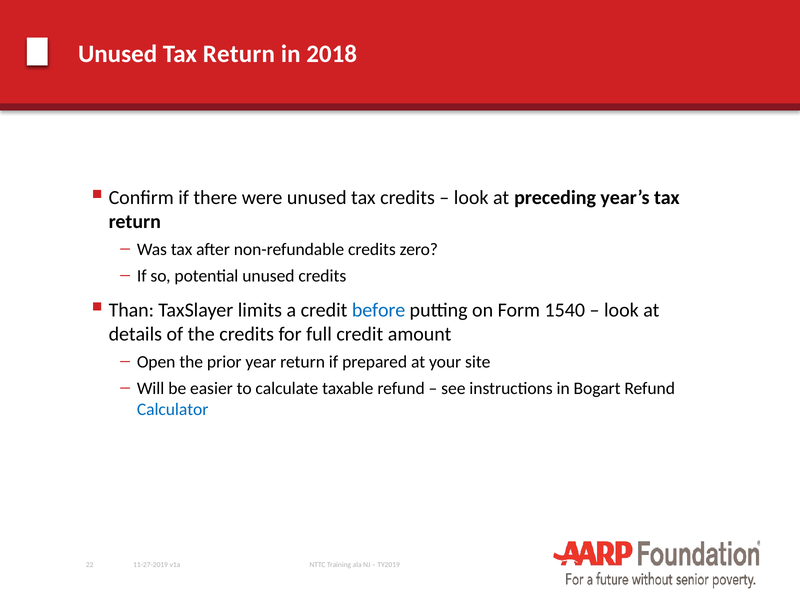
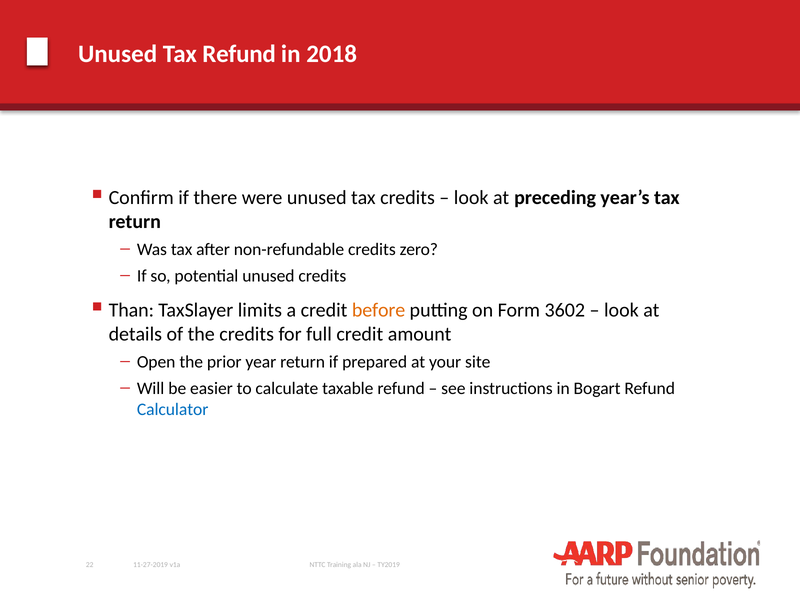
Unused Tax Return: Return -> Refund (239, 54)
before colour: blue -> orange (379, 310)
1540: 1540 -> 3602 (565, 310)
